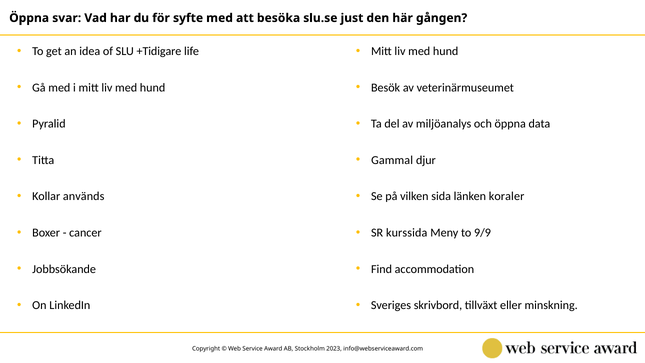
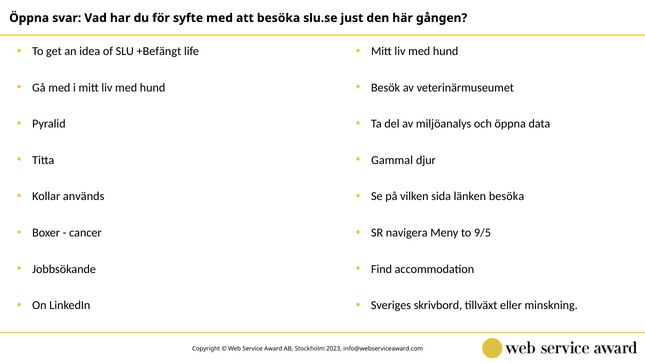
+Tidigare: +Tidigare -> +Befängt (159, 51)
länken koraler: koraler -> besöka (507, 196)
kurssida: kurssida -> navigera (407, 233)
9/9: 9/9 -> 9/5 (482, 233)
